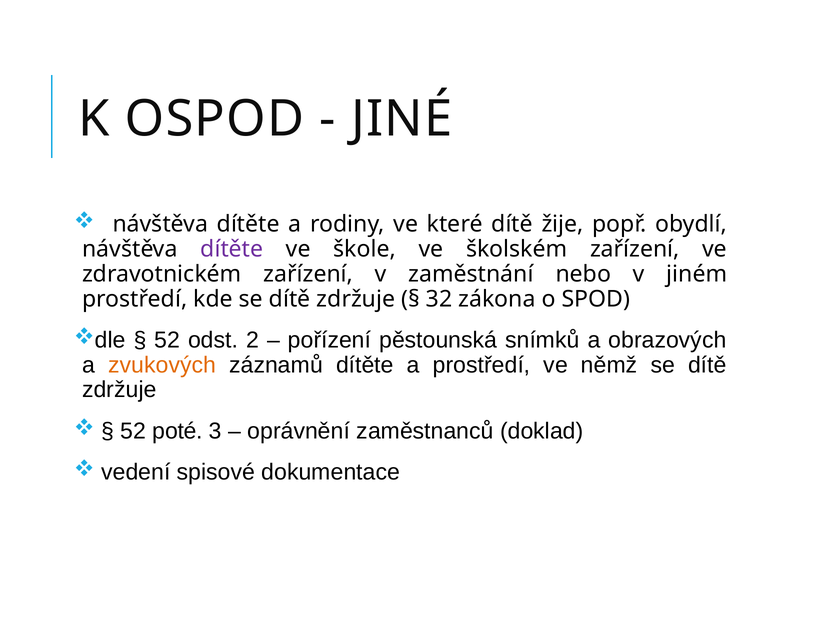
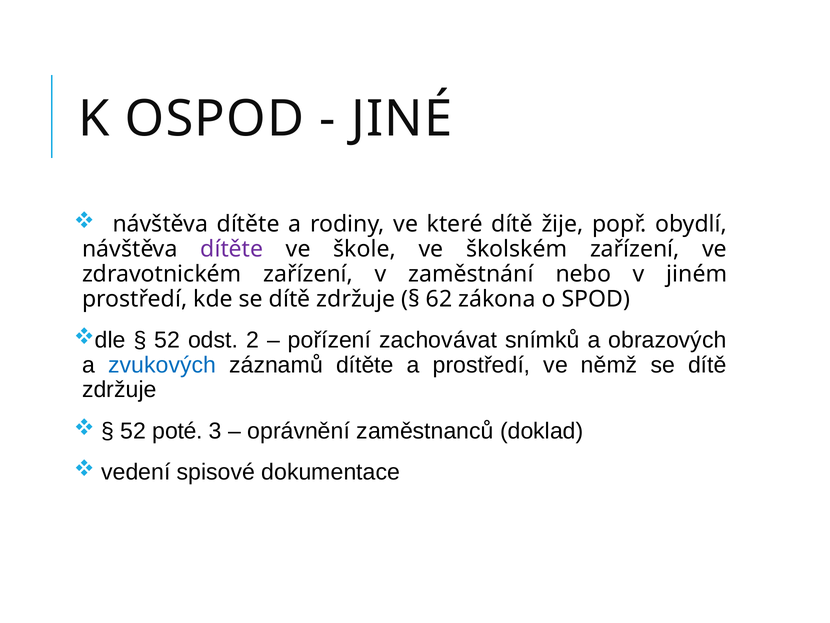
32: 32 -> 62 (439, 299)
pěstounská: pěstounská -> zachovávat (438, 340)
zvukových colour: orange -> blue (162, 365)
